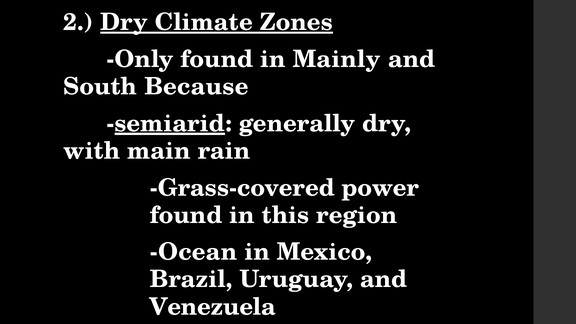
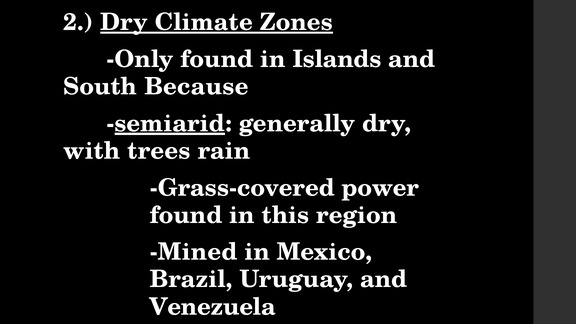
Mainly: Mainly -> Islands (337, 59)
main: main -> trees (159, 151)
Ocean: Ocean -> Mined (194, 252)
